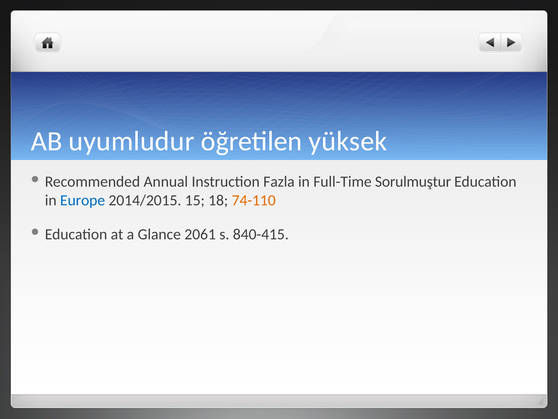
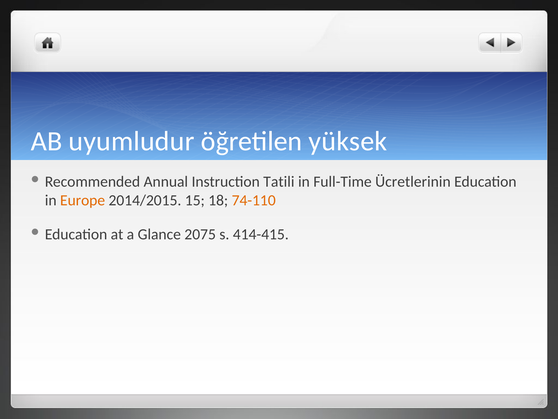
Fazla: Fazla -> Tatili (279, 181)
Sorulmuştur: Sorulmuştur -> Ücretlerinin (413, 181)
Europe colour: blue -> orange (83, 200)
2061: 2061 -> 2075 (200, 234)
840-415: 840-415 -> 414-415 (261, 234)
